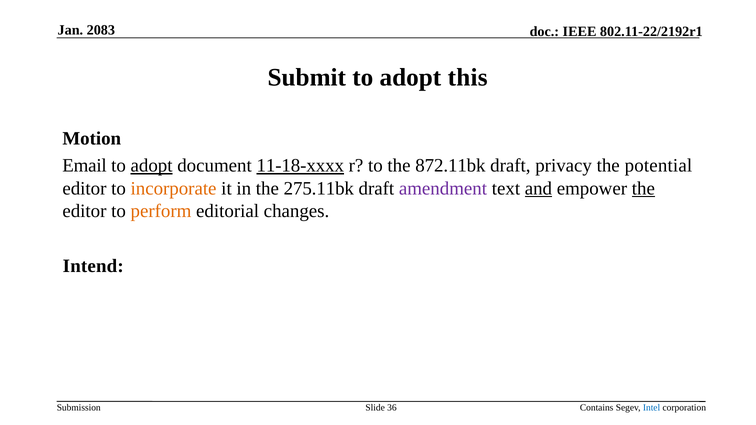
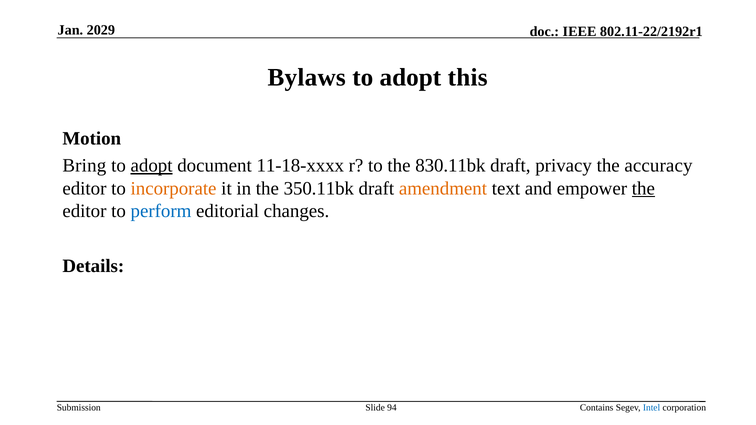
2083: 2083 -> 2029 (101, 30)
Submit: Submit -> Bylaws (307, 77)
Email: Email -> Bring (84, 166)
11-18-xxxx underline: present -> none (300, 166)
872.11bk: 872.11bk -> 830.11bk (450, 166)
potential: potential -> accuracy (658, 166)
275.11bk: 275.11bk -> 350.11bk (319, 188)
amendment colour: purple -> orange (443, 188)
and underline: present -> none (538, 188)
perform colour: orange -> blue (161, 211)
Intend: Intend -> Details (93, 266)
36: 36 -> 94 (392, 408)
